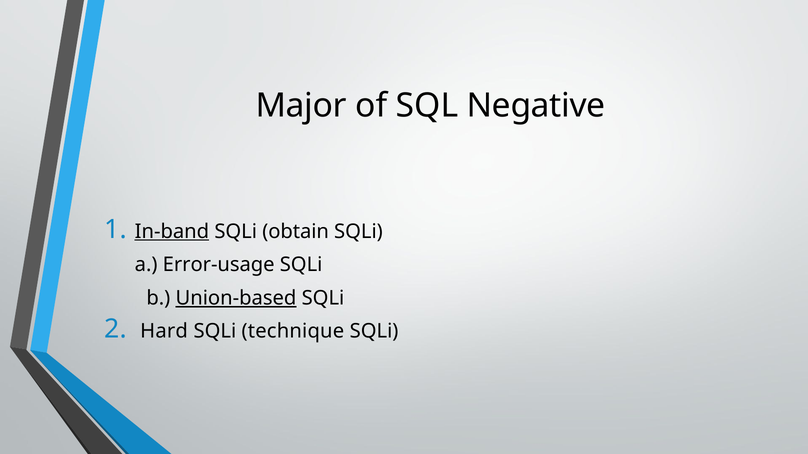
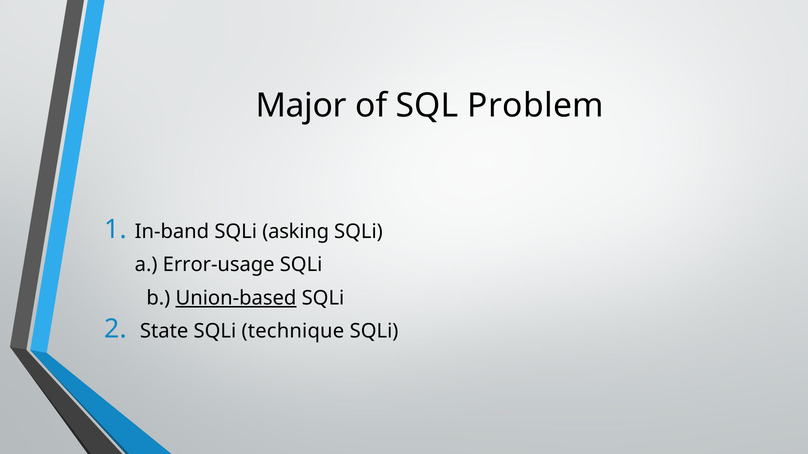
Negative: Negative -> Problem (536, 106)
In-band underline: present -> none (172, 232)
obtain: obtain -> asking (296, 232)
Hard: Hard -> State (164, 332)
